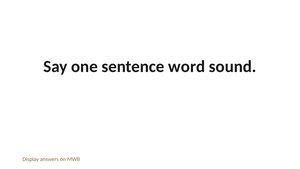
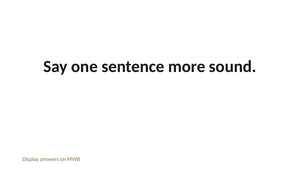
word: word -> more (187, 66)
